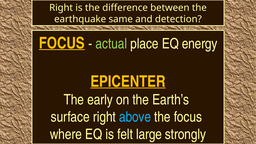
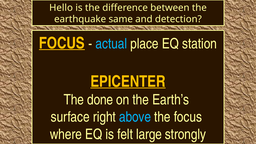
Right: Right -> Hello (61, 8)
actual colour: light green -> light blue (111, 44)
energy: energy -> station (200, 44)
early: early -> done (100, 100)
